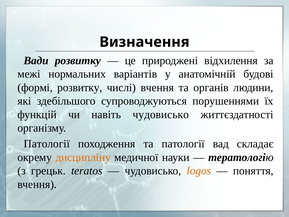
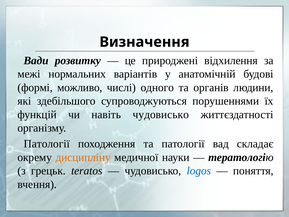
формі розвитку: розвитку -> можливо (80, 87)
числі вчення: вчення -> одного (157, 87)
logos colour: orange -> blue (199, 171)
